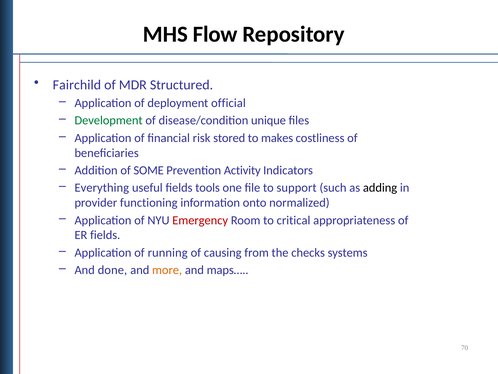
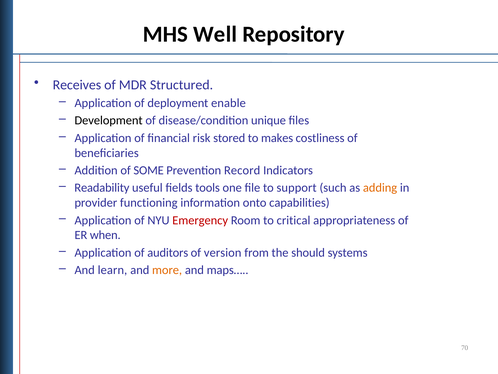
Flow: Flow -> Well (215, 34)
Fairchild: Fairchild -> Receives (77, 85)
official: official -> enable (228, 103)
Development colour: green -> black (109, 120)
Activity: Activity -> Record (242, 170)
Everything: Everything -> Readability (102, 188)
adding colour: black -> orange (380, 188)
normalized: normalized -> capabilities (299, 203)
ER fields: fields -> when (105, 235)
running: running -> auditors (168, 252)
causing: causing -> version (223, 252)
checks: checks -> should (308, 252)
done: done -> learn (112, 270)
